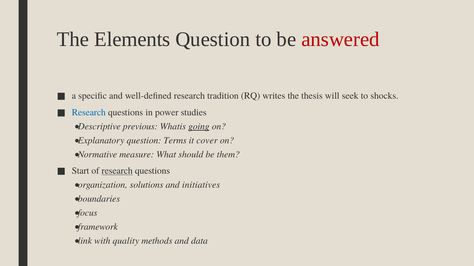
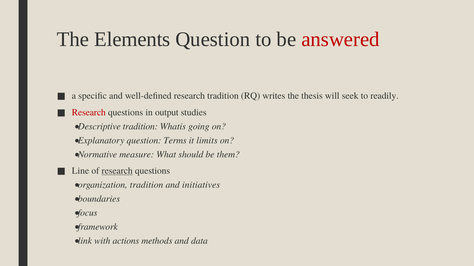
shocks: shocks -> readily (384, 96)
Research colour: blue -> red (89, 113)
power: power -> output (167, 113)
Descriptive previous: previous -> tradition (140, 127)
going underline: present -> none (199, 127)
cover: cover -> limits (207, 141)
Start: Start -> Line (80, 171)
organization solutions: solutions -> tradition (147, 185)
quality: quality -> actions (126, 241)
